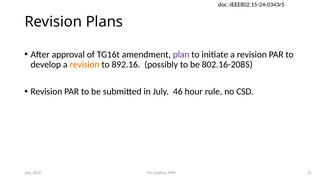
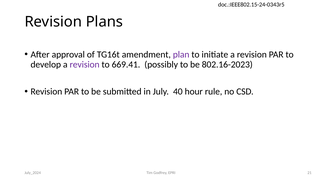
revision colour: orange -> purple (85, 65)
892.16: 892.16 -> 669.41 (126, 65)
802.16-2085: 802.16-2085 -> 802.16-2023 (227, 65)
46: 46 -> 40 (178, 92)
